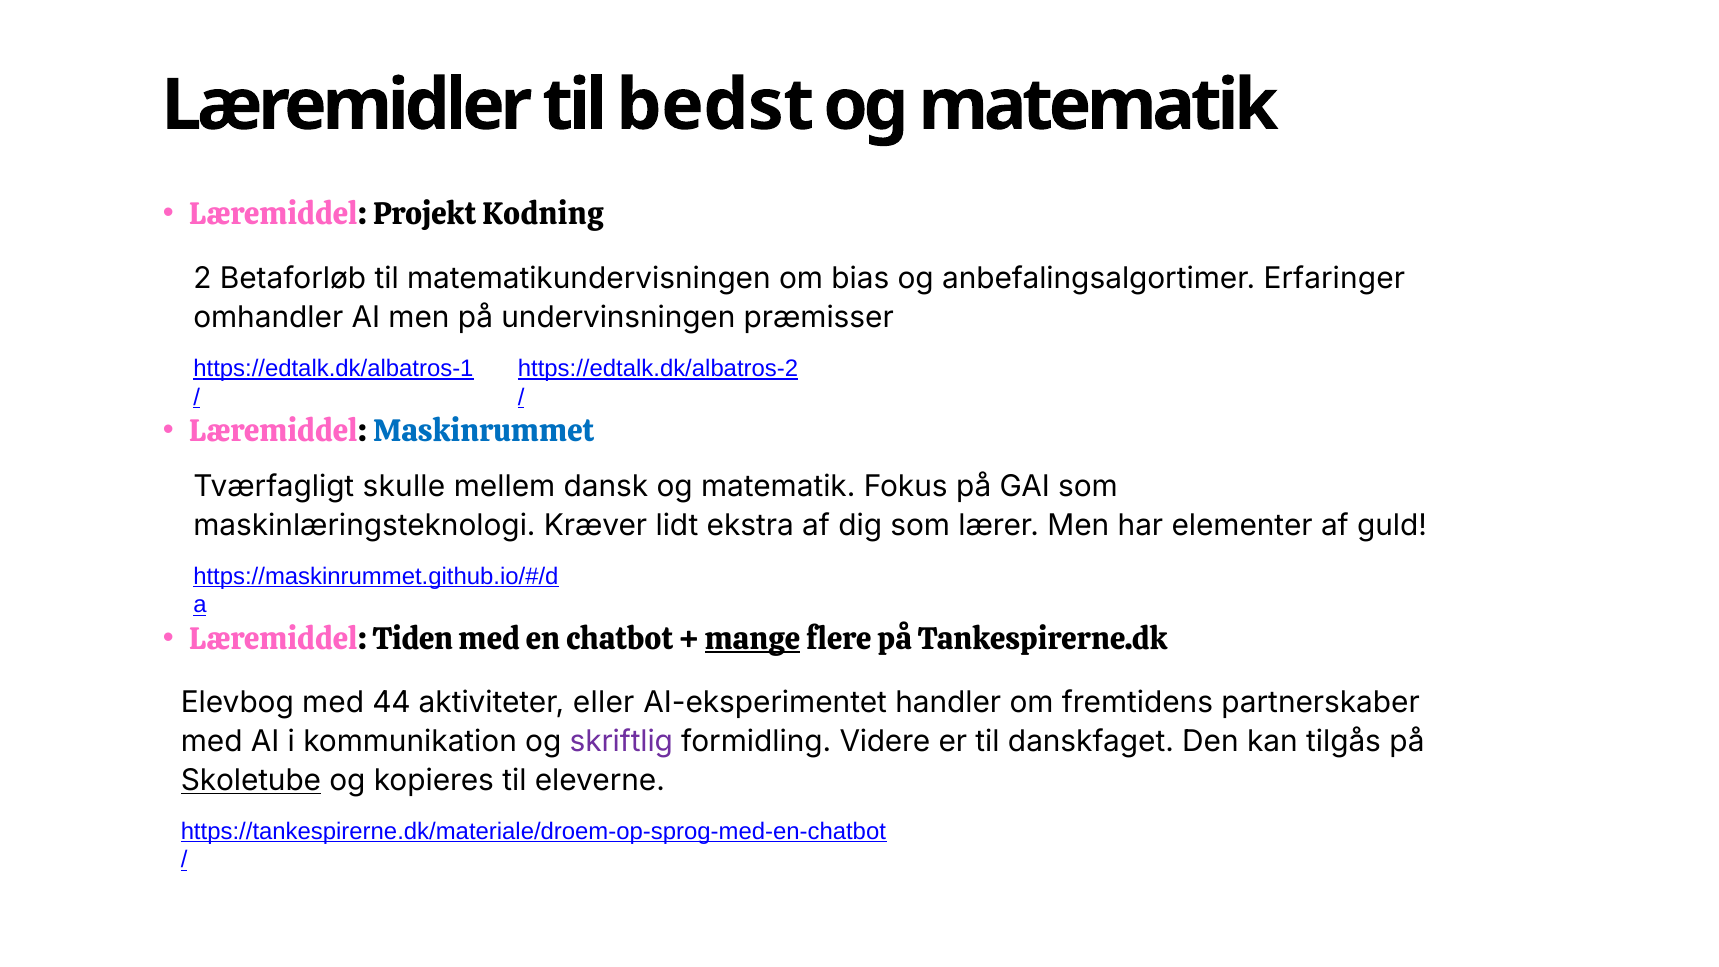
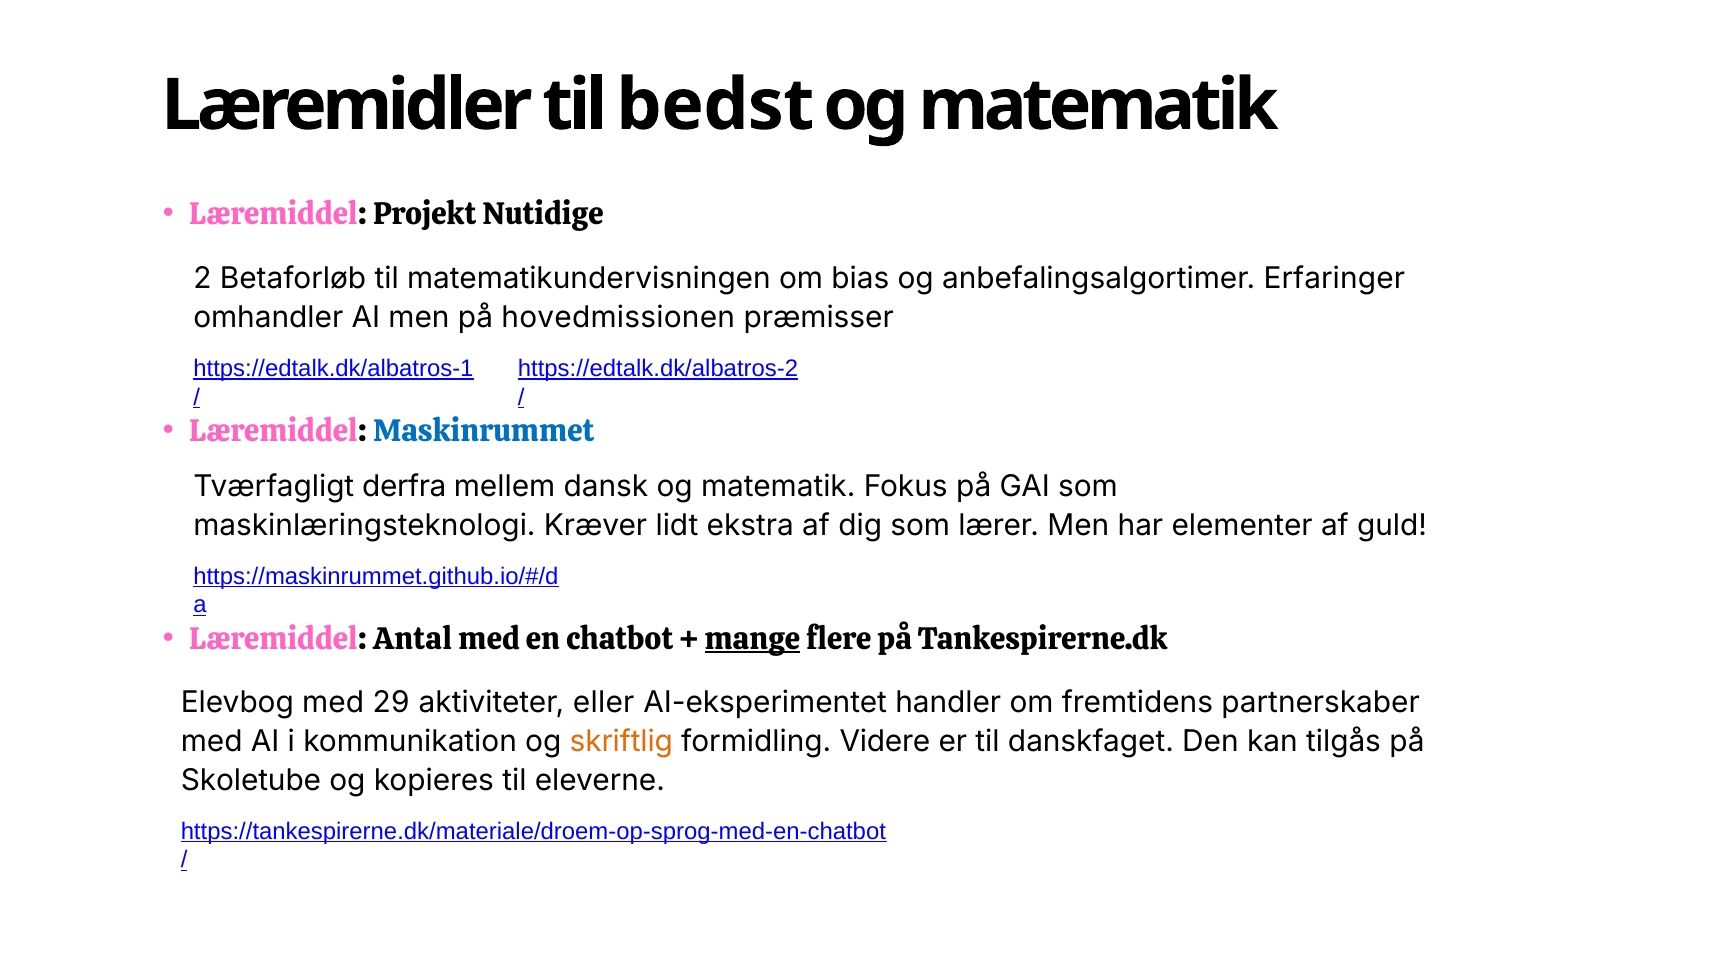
Kodning: Kodning -> Nutidige (543, 214)
undervinsningen: undervinsningen -> hovedmissionen (618, 317)
skulle: skulle -> derfra (404, 486)
Tiden: Tiden -> Antal (413, 639)
44: 44 -> 29 (391, 703)
skriftlig colour: purple -> orange (621, 742)
Skoletube underline: present -> none (251, 781)
